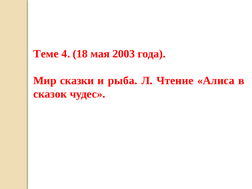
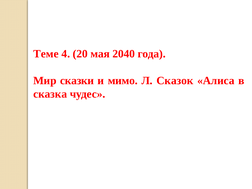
18: 18 -> 20 (80, 54)
2003: 2003 -> 2040 (124, 54)
рыба: рыба -> мимо (123, 81)
Чтение: Чтение -> Сказок (175, 81)
сказок: сказок -> сказка (50, 94)
